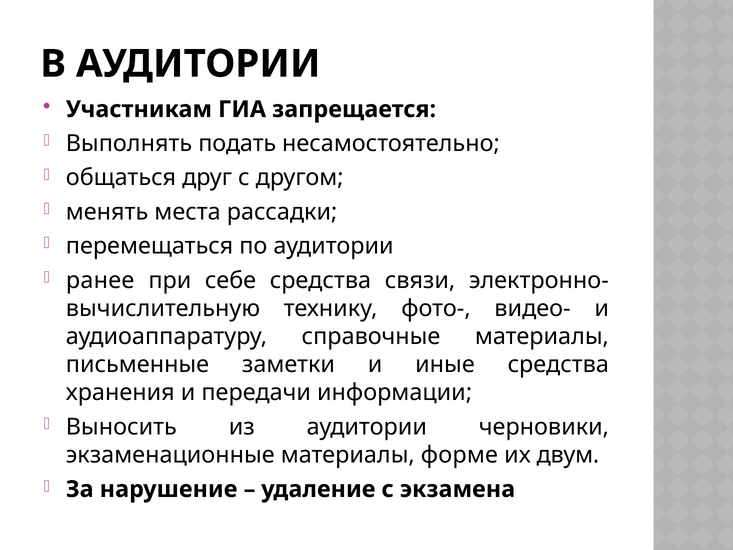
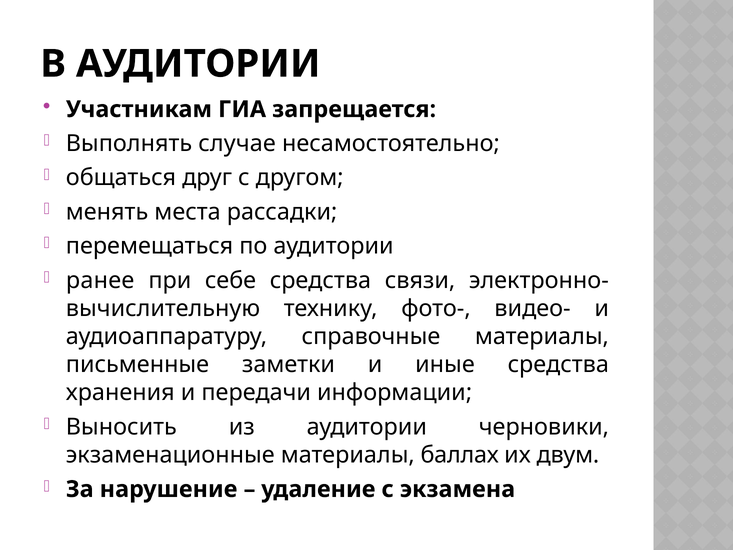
подать: подать -> случае (237, 143)
форме: форме -> баллах (460, 455)
